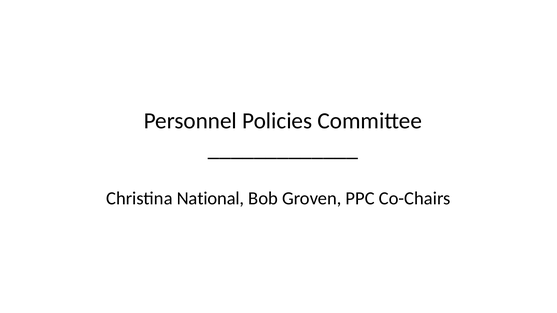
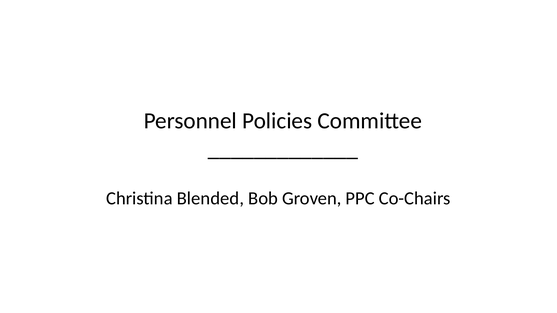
National: National -> Blended (210, 198)
